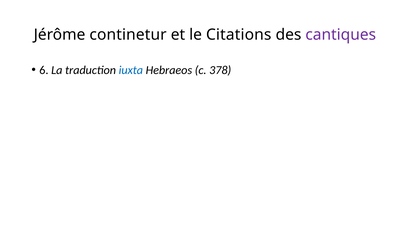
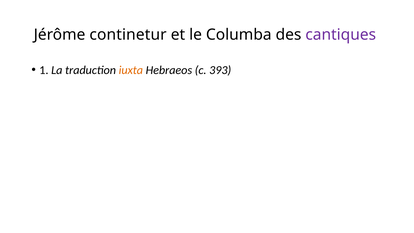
Citations: Citations -> Columba (239, 35)
6: 6 -> 1 (44, 70)
iuxta colour: blue -> orange (131, 70)
378: 378 -> 393 (220, 70)
